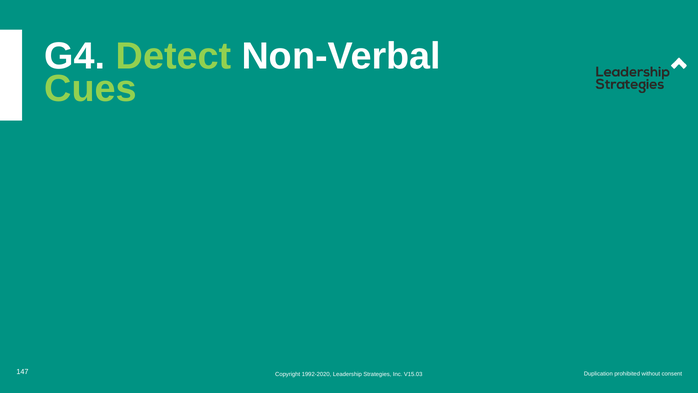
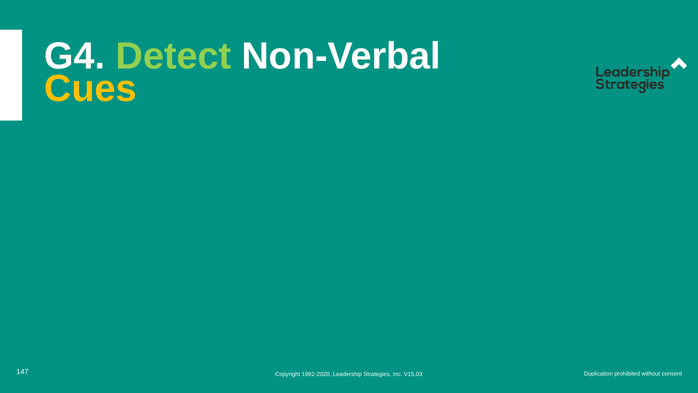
Cues colour: light green -> yellow (91, 89)
